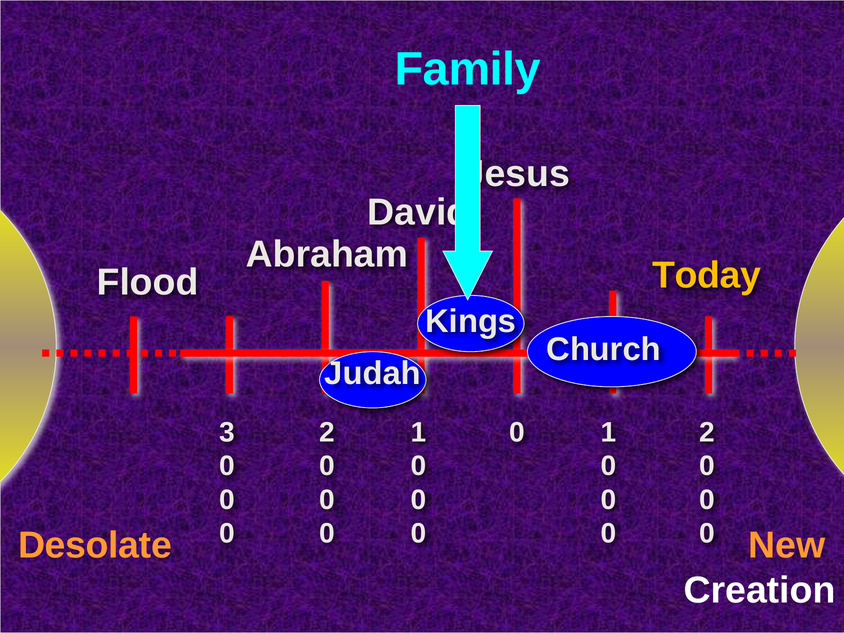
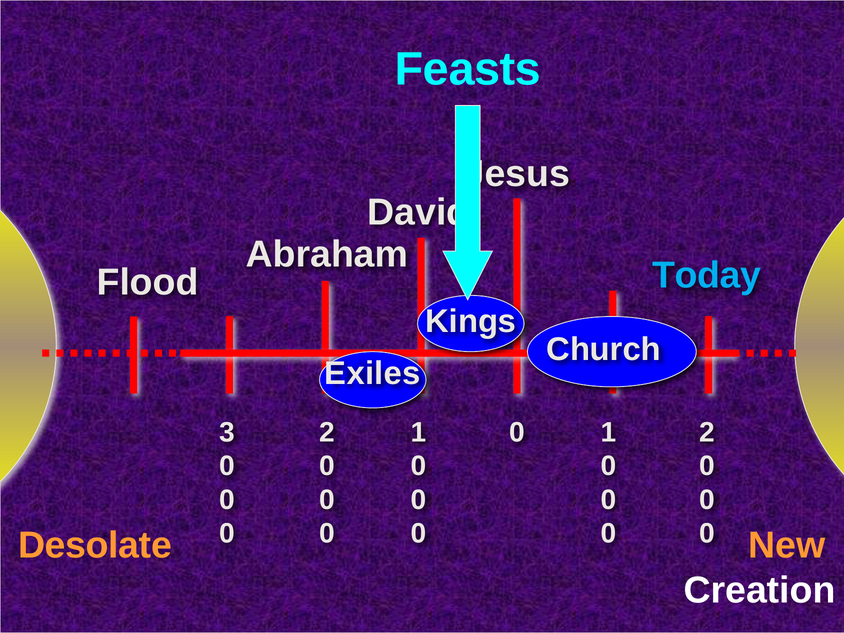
Family: Family -> Feasts (468, 69)
Today colour: yellow -> light blue (707, 275)
Judah: Judah -> Exiles (373, 374)
